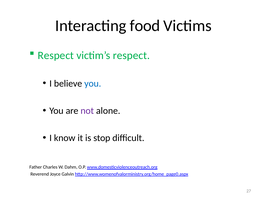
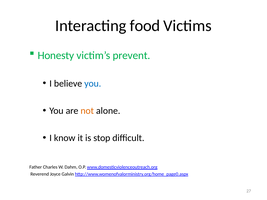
Respect: Respect -> Honesty (56, 56)
victim’s respect: respect -> prevent (132, 56)
not colour: purple -> orange (87, 111)
